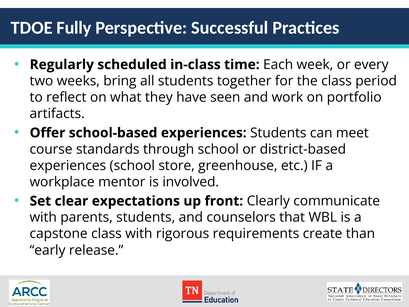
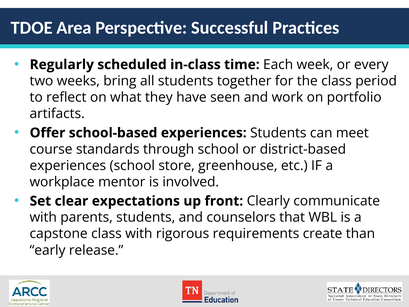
Fully: Fully -> Area (74, 28)
